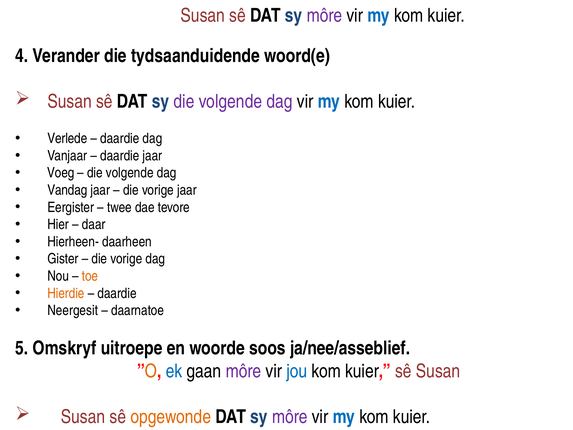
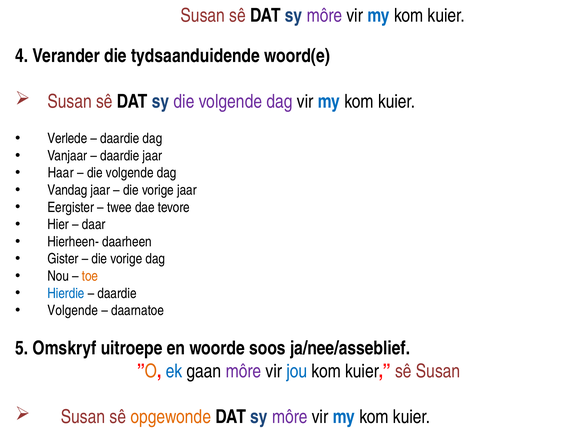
Voeg: Voeg -> Haar (61, 173)
Hierdie colour: orange -> blue (66, 293)
Neergesit: Neergesit -> Volgende (73, 310)
